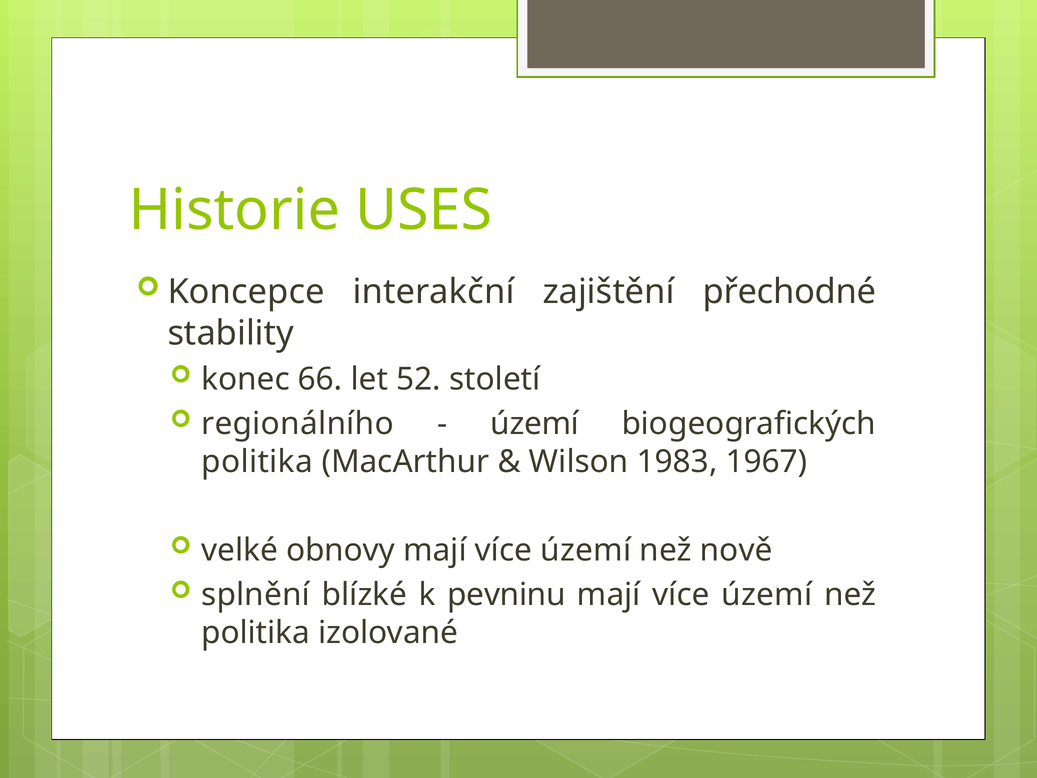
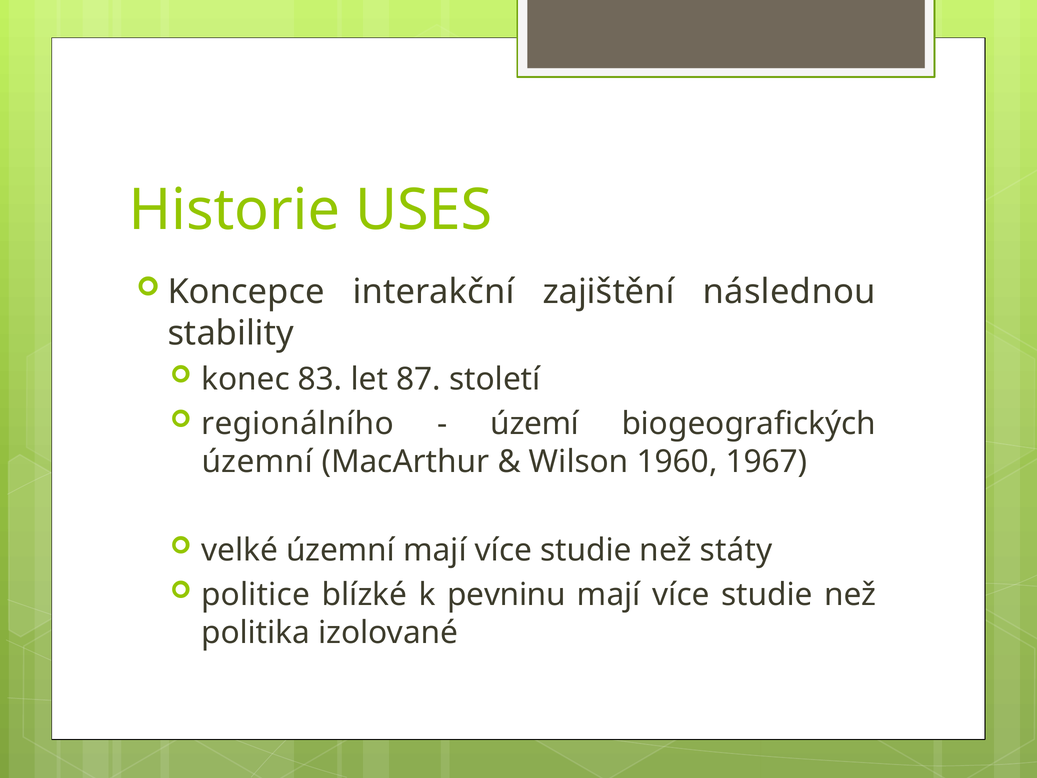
přechodné: přechodné -> následnou (789, 292)
66: 66 -> 83 (320, 379)
52: 52 -> 87 (419, 379)
politika: politika -> územní (257, 462)
1983: 1983 -> 1960 (677, 462)
velké obnovy: obnovy -> územní (341, 550)
území: území -> studie (586, 550)
nově: nově -> státy (736, 550)
splnění: splnění -> politice (256, 594)
území: území -> studie (767, 594)
